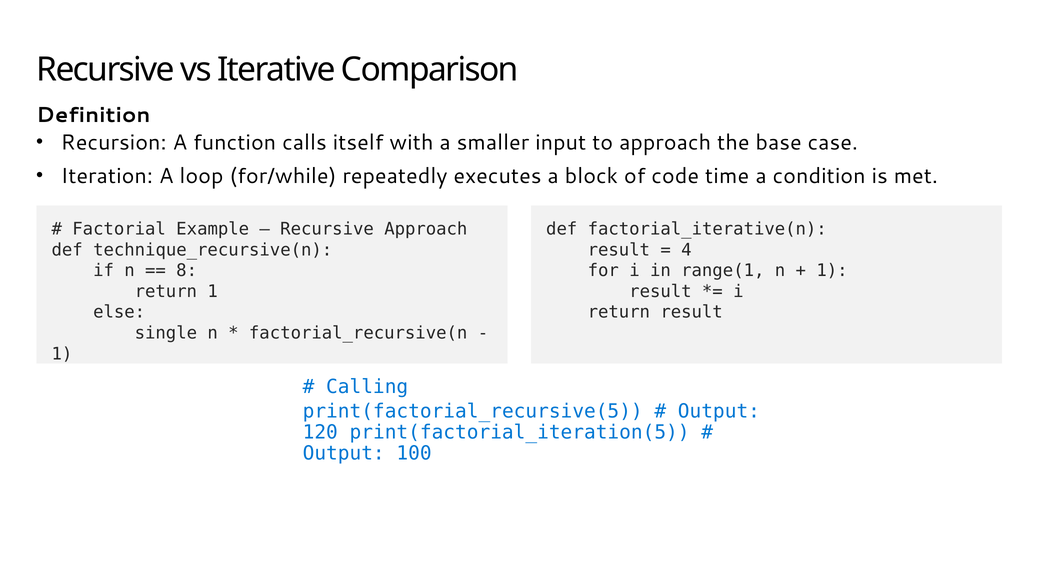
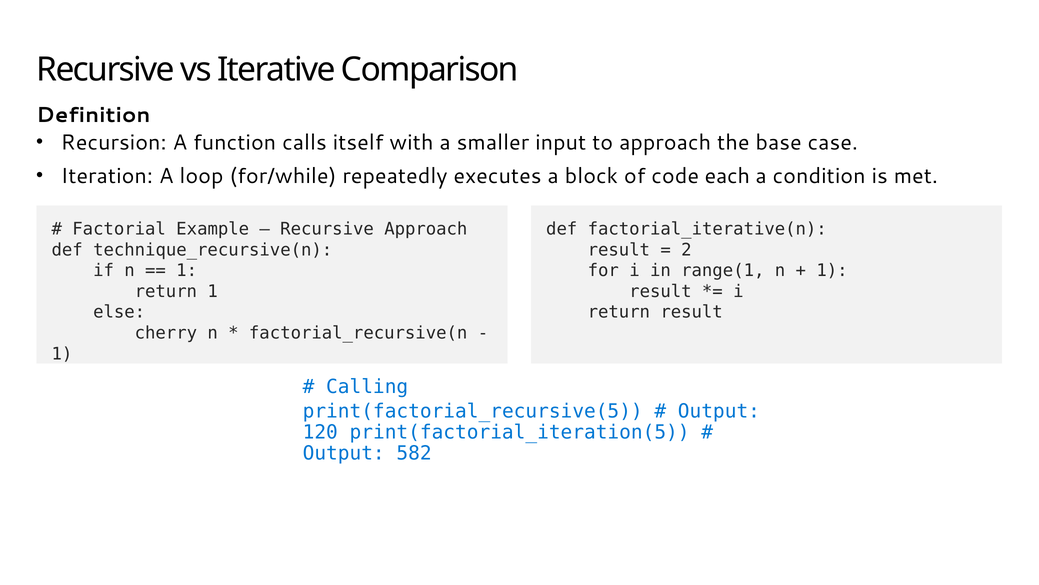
time: time -> each (727, 176)
4: 4 -> 2 (686, 250)
8: 8 -> 1 (187, 270)
single: single -> cherry (166, 333)
100: 100 -> 582 (414, 453)
